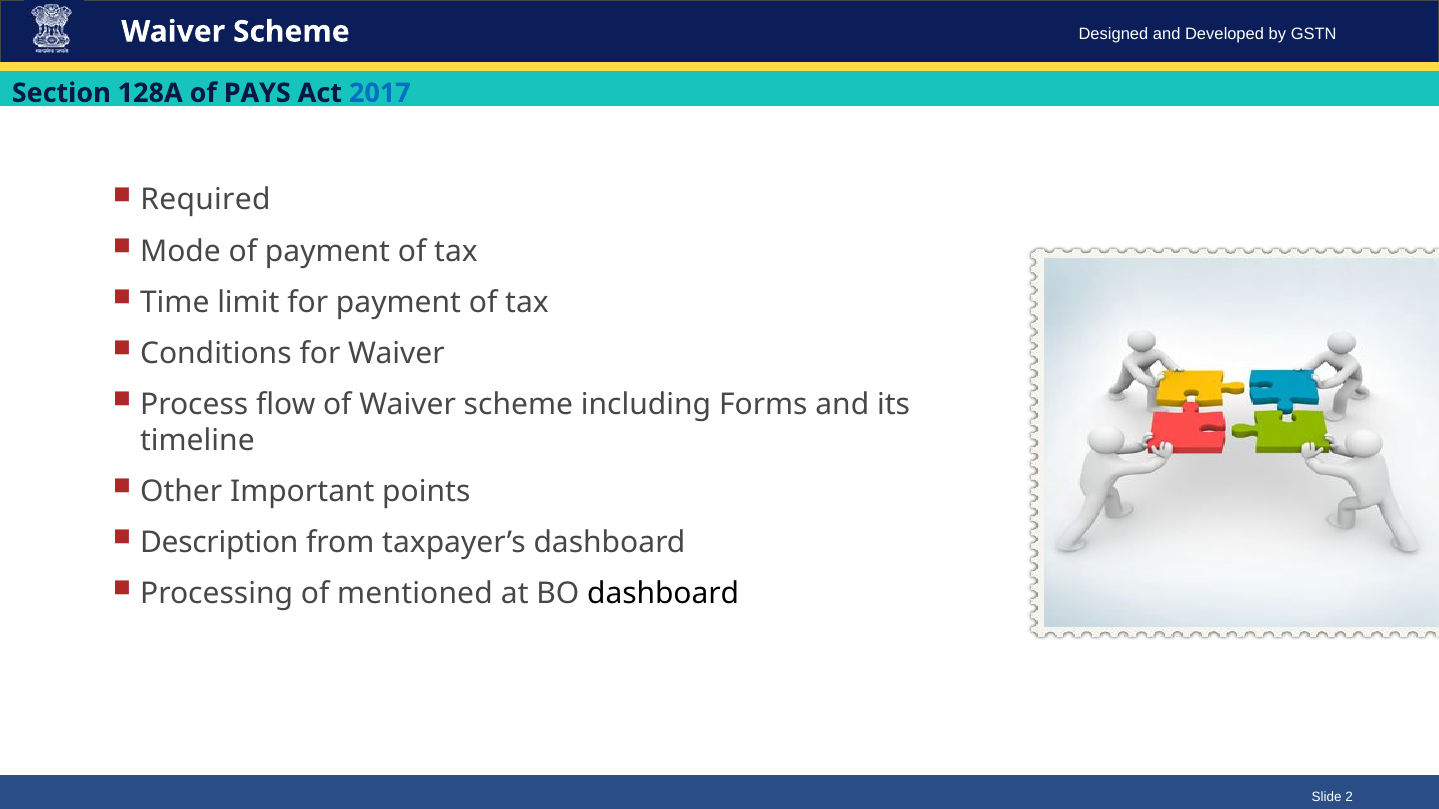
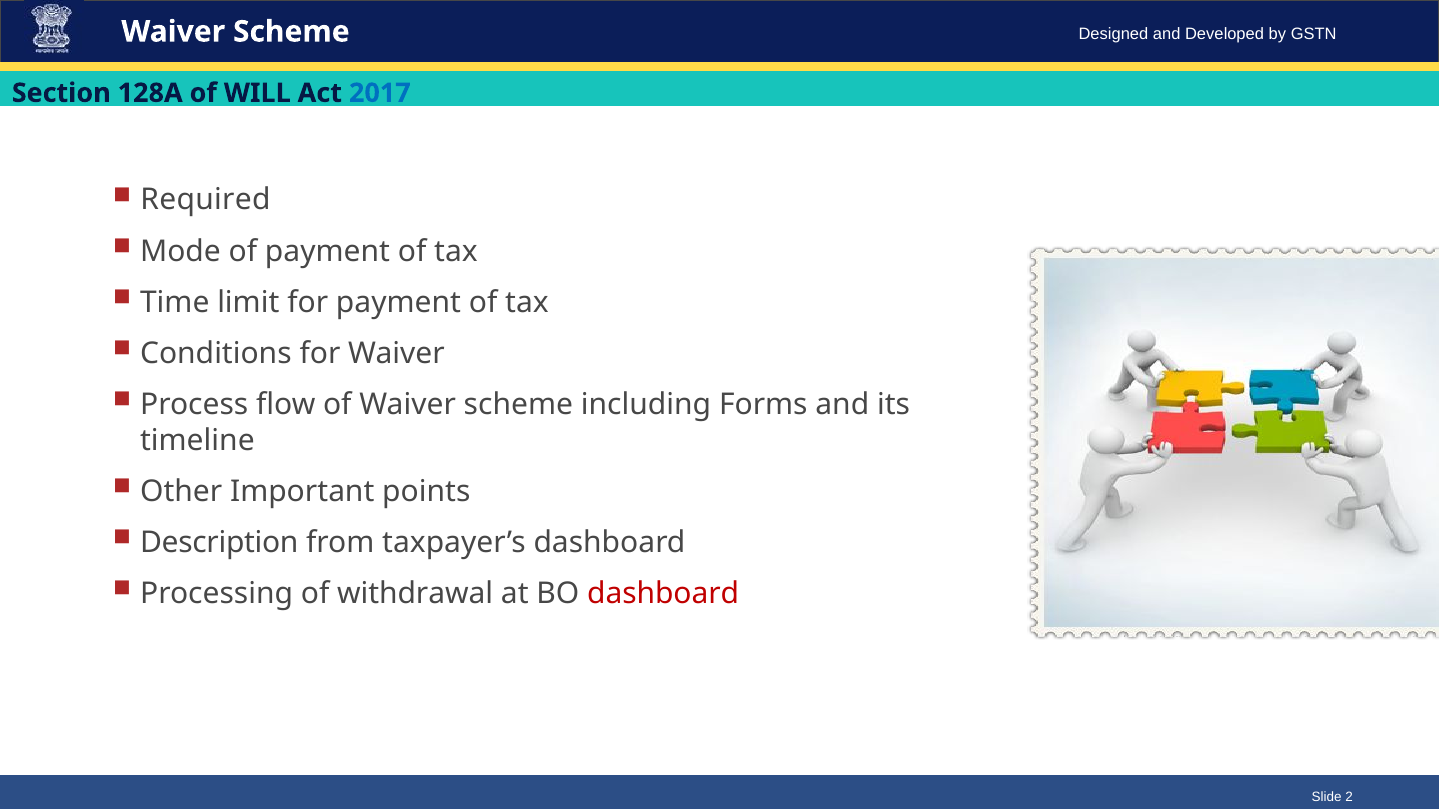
PAYS: PAYS -> WILL (257, 93)
mentioned: mentioned -> withdrawal (415, 593)
dashboard colour: black -> red (663, 593)
